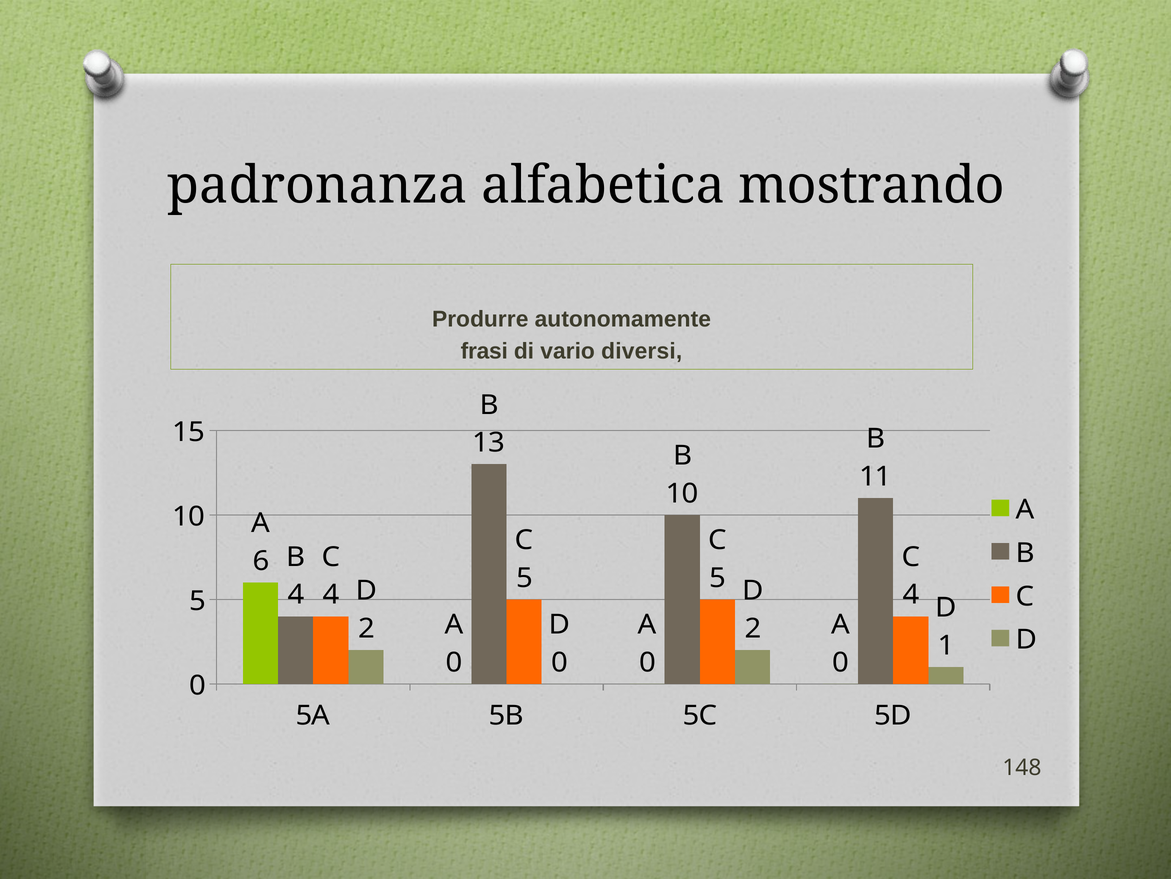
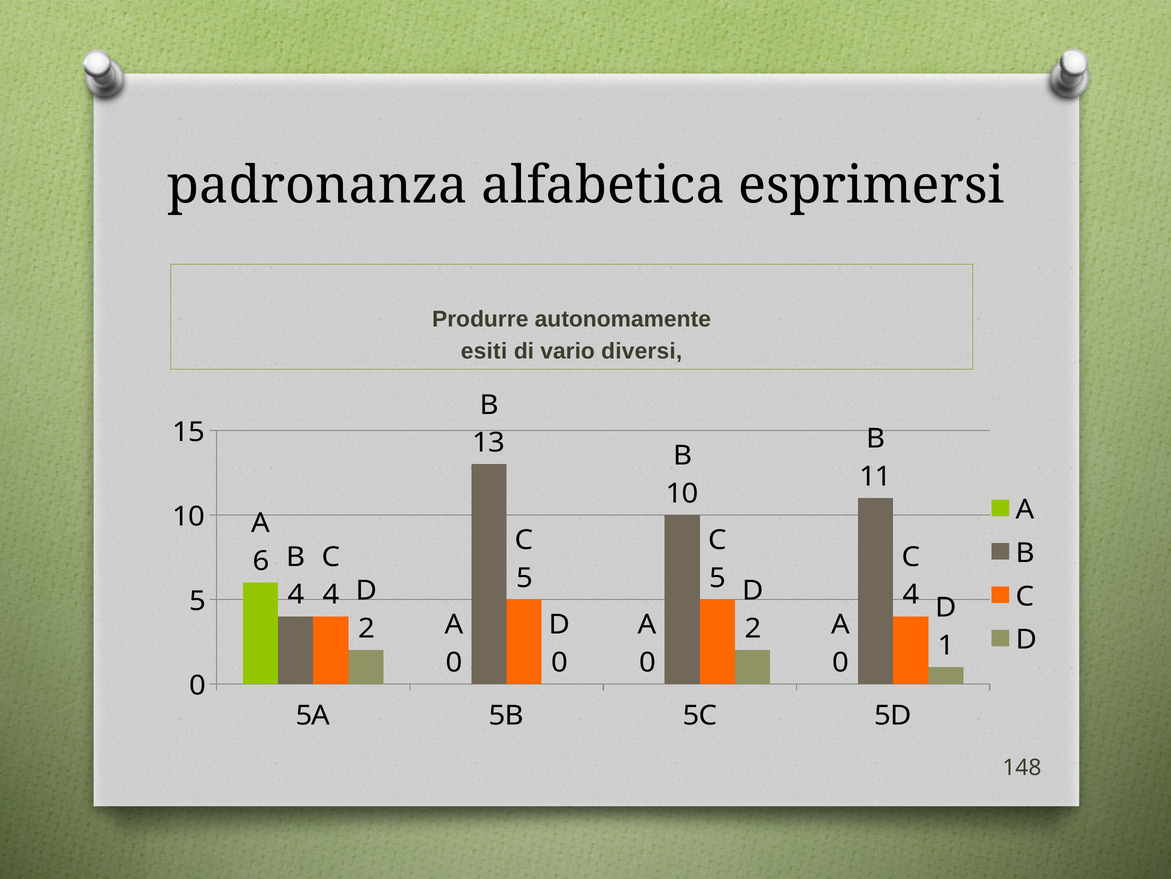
mostrando: mostrando -> esprimersi (871, 185)
frasi: frasi -> esiti (484, 351)
